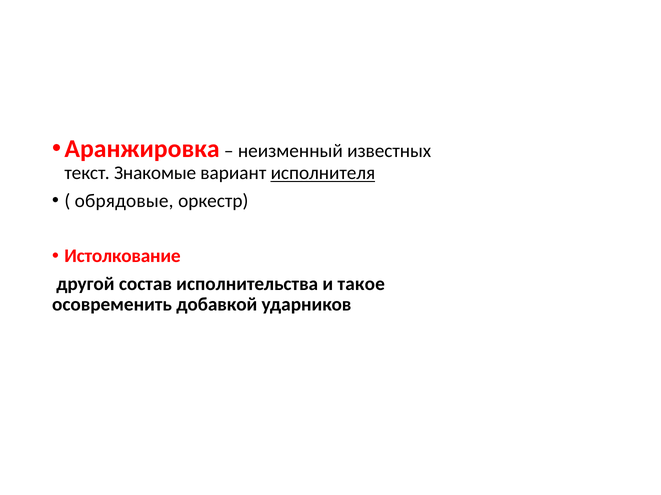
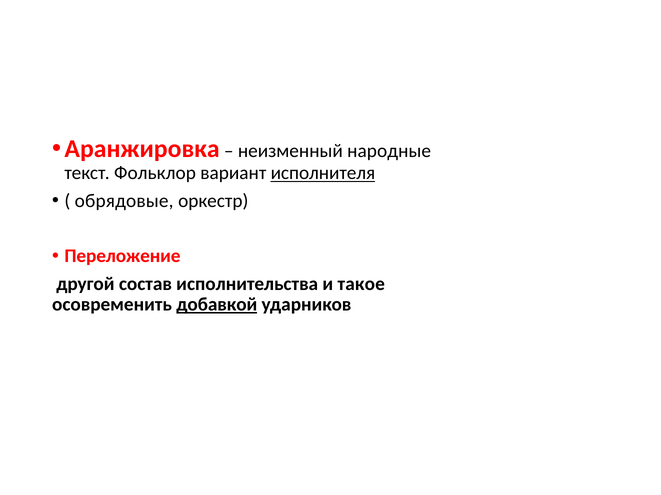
известных: известных -> народные (389, 151)
Знакомые: Знакомые -> Фольклор (155, 173)
Истолкование: Истолкование -> Переложение (122, 256)
добавкой underline: none -> present (217, 305)
